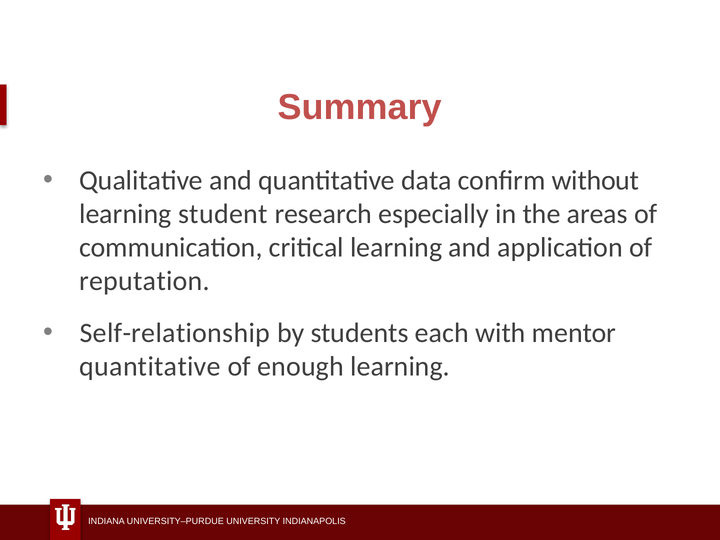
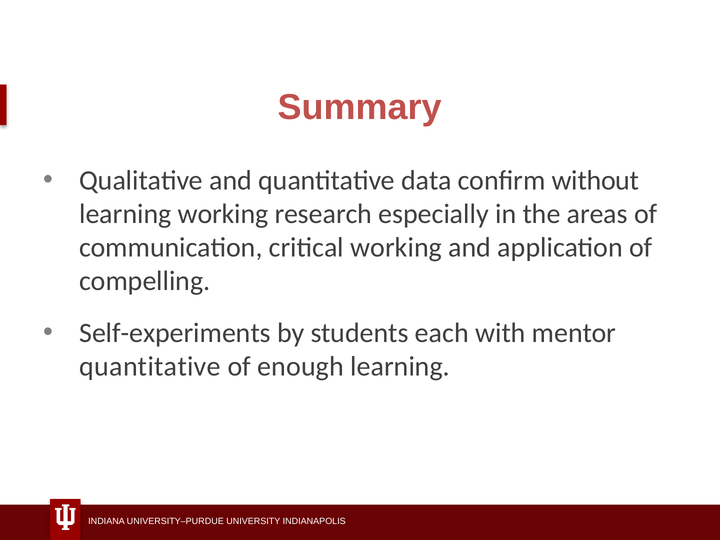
learning student: student -> working (223, 214)
critical learning: learning -> working (396, 248)
reputation: reputation -> compelling (145, 281)
Self-relationship: Self-relationship -> Self-experiments (175, 333)
